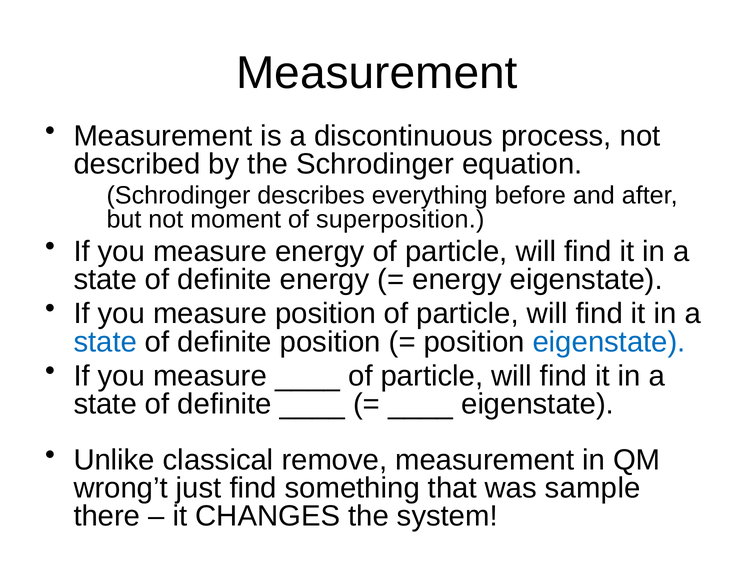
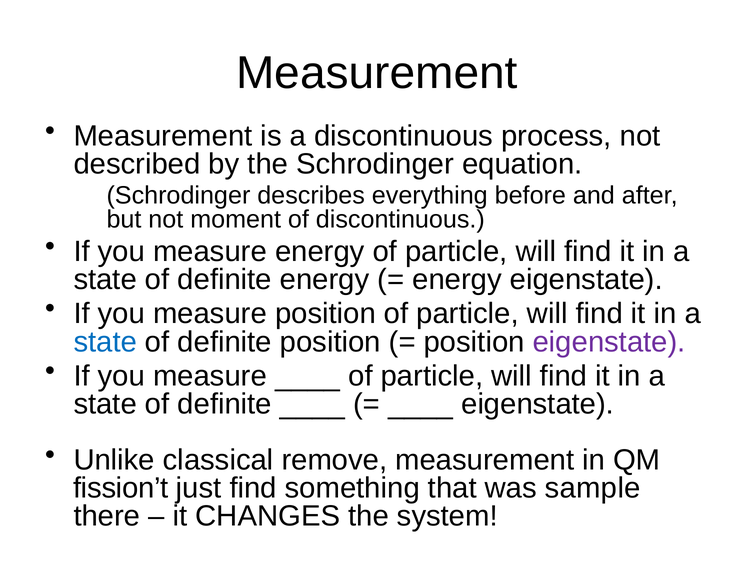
of superposition: superposition -> discontinuous (400, 220)
eigenstate colour: blue -> purple (609, 342)
wrong’t: wrong’t -> fission’t (121, 488)
